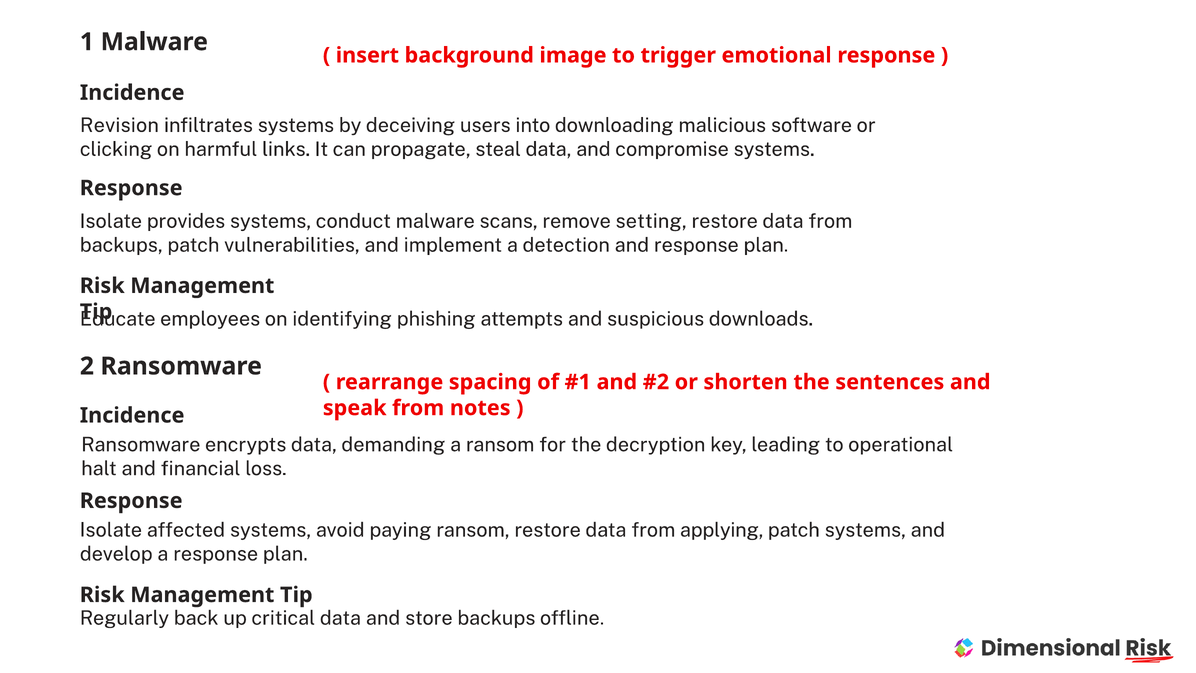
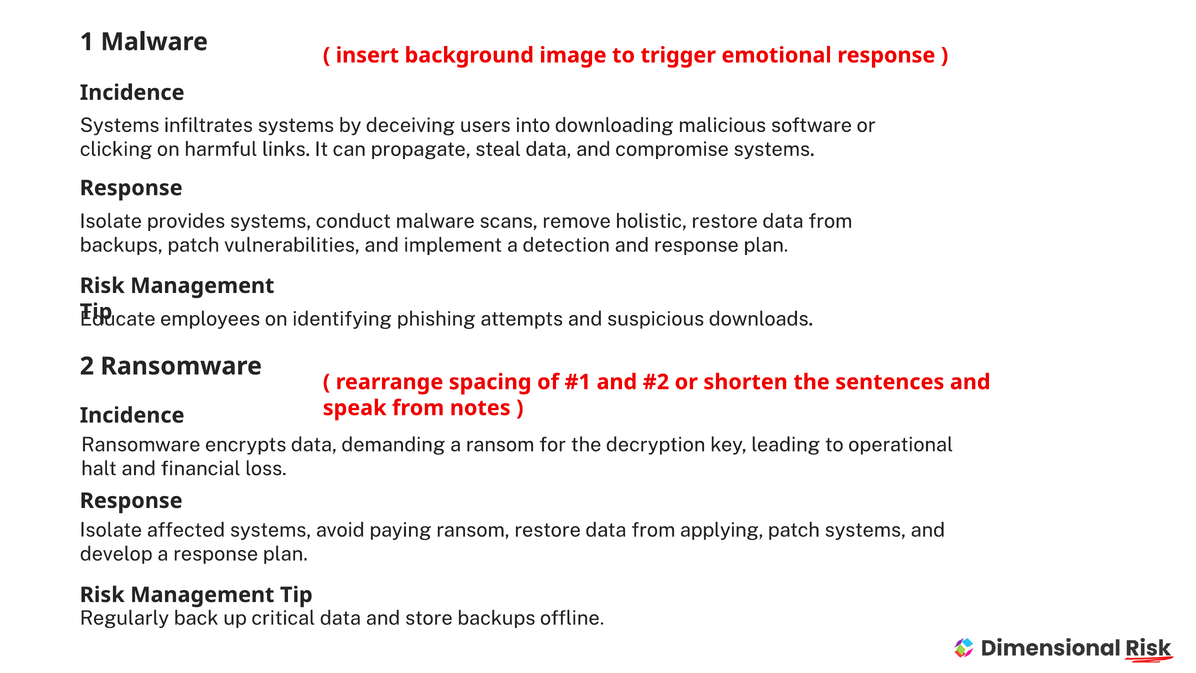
Revision: Revision -> Systems (120, 125)
setting: setting -> holistic (651, 221)
